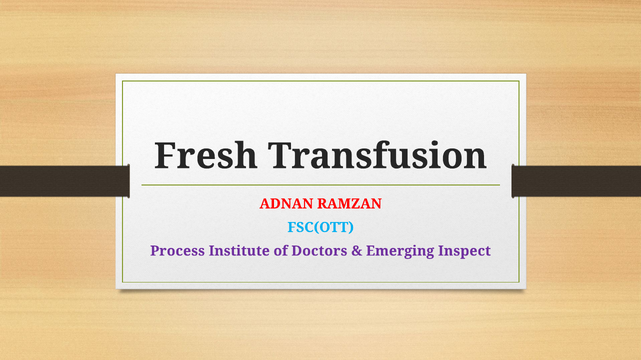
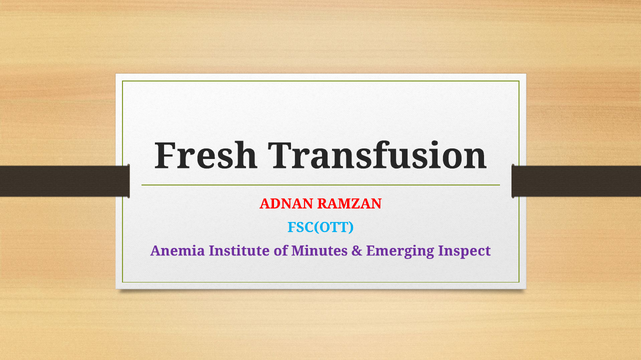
Process: Process -> Anemia (178, 251)
Doctors: Doctors -> Minutes (320, 251)
